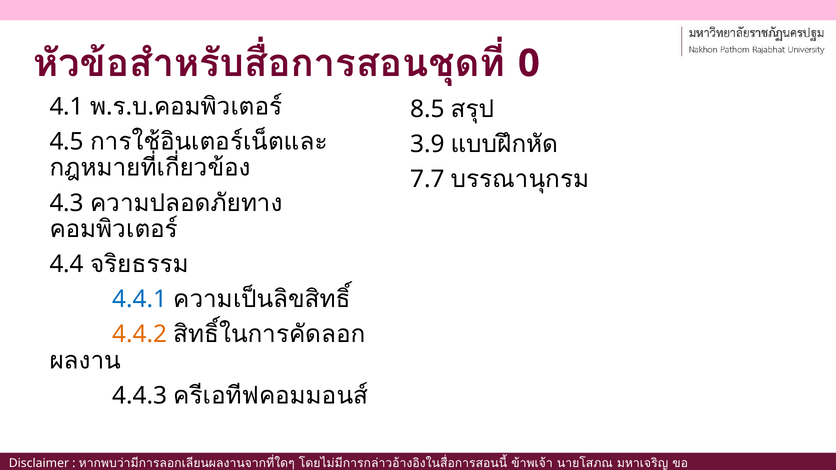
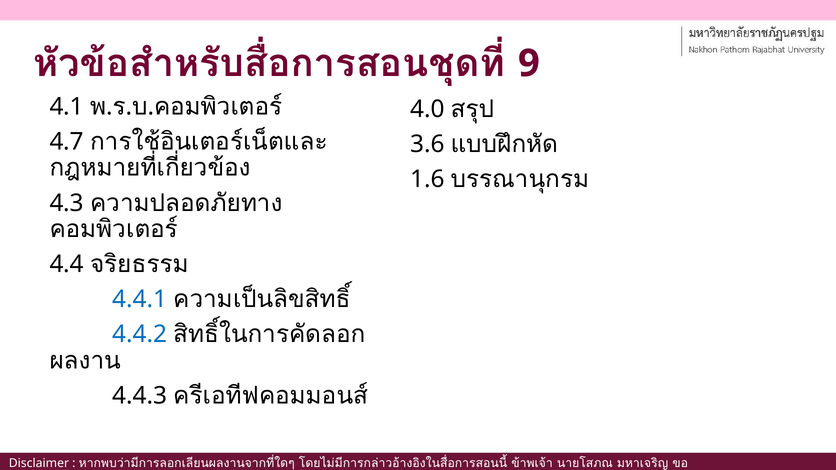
0: 0 -> 9 (529, 63)
8.5: 8.5 -> 4.0 (427, 109)
4.5: 4.5 -> 4.7 (67, 142)
3.9: 3.9 -> 3.6 (427, 144)
7.7: 7.7 -> 1.6 (427, 179)
4.4.2 colour: orange -> blue (140, 335)
